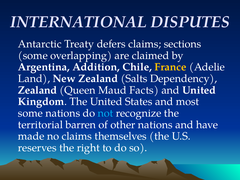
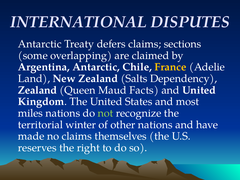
Argentina Addition: Addition -> Antarctic (96, 67)
some: some -> miles (30, 113)
not colour: light blue -> light green (105, 113)
barren: barren -> winter (81, 125)
